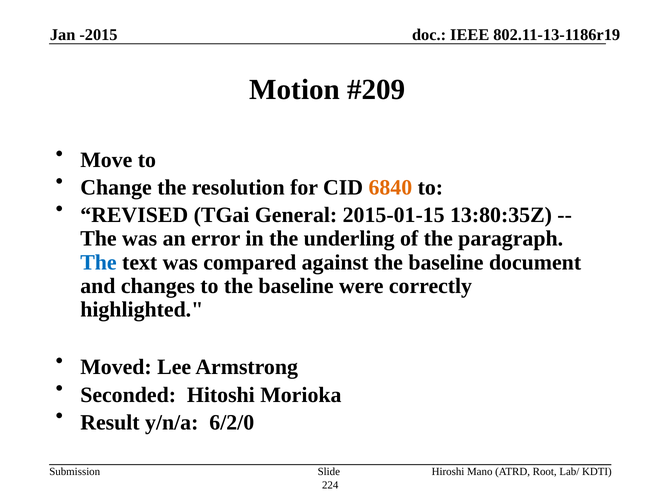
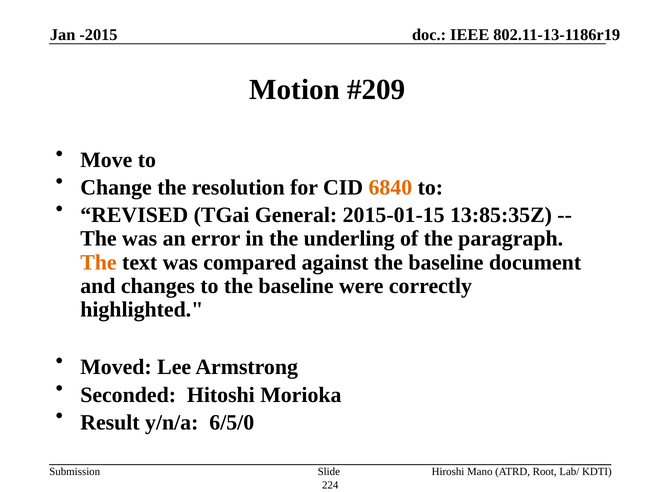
13:80:35Z: 13:80:35Z -> 13:85:35Z (501, 215)
The colour: blue -> orange (98, 262)
6/2/0: 6/2/0 -> 6/5/0 (232, 422)
